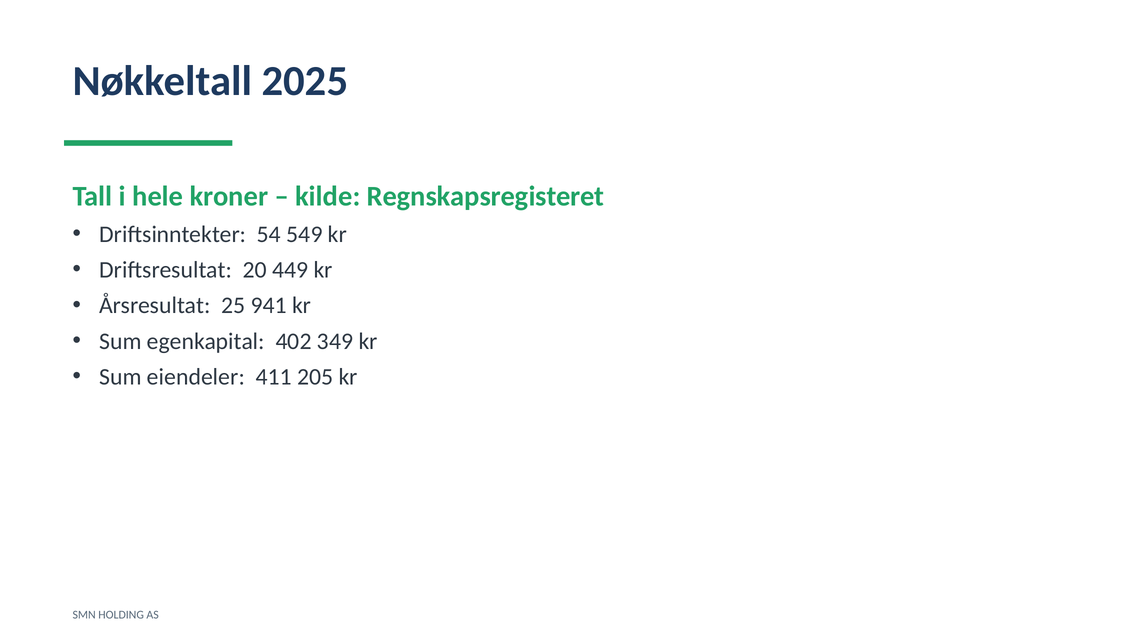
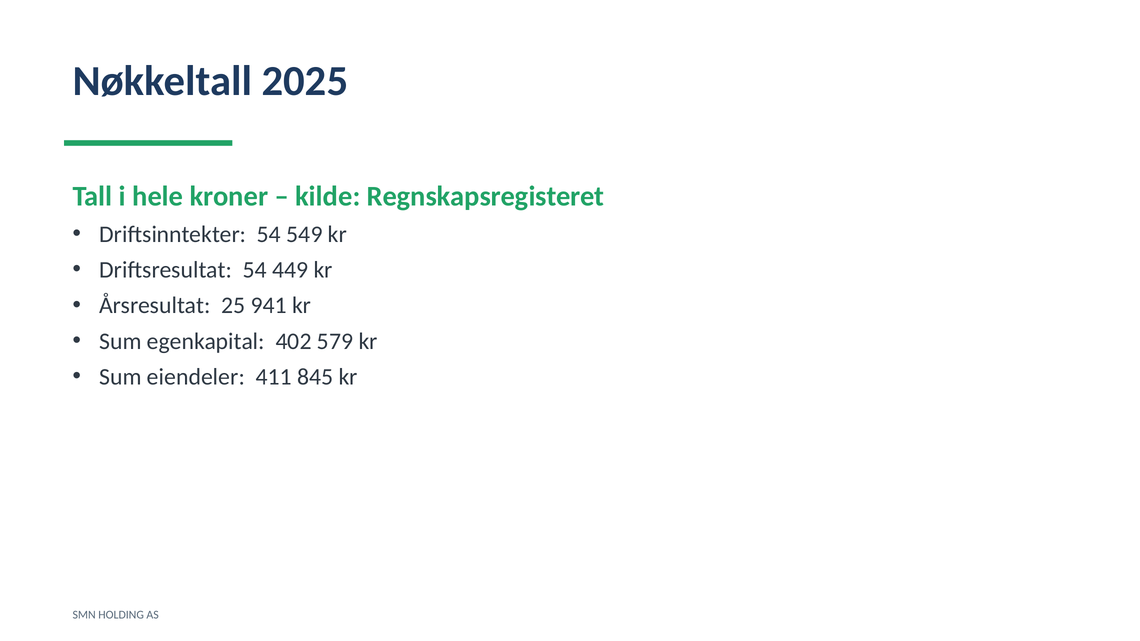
Driftsresultat 20: 20 -> 54 (255, 270)
349: 349 -> 579 (335, 341)
205: 205 -> 845 (315, 377)
